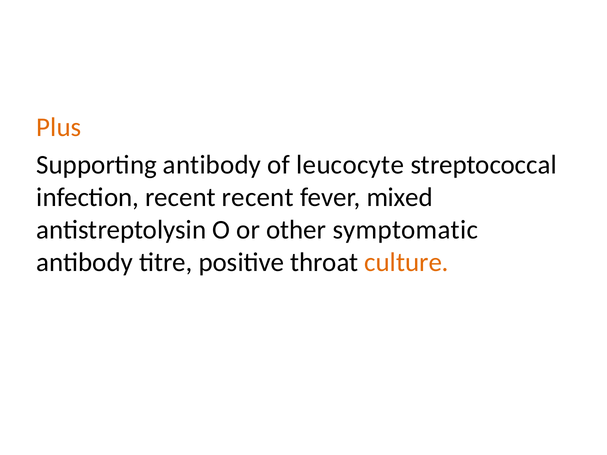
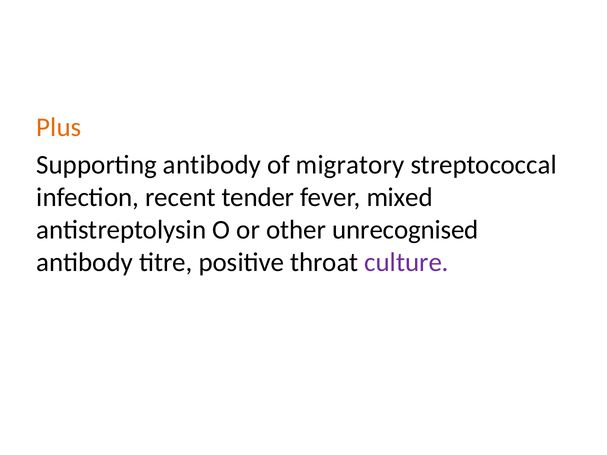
leucocyte: leucocyte -> migratory (350, 165)
recent recent: recent -> tender (258, 198)
symptomatic: symptomatic -> unrecognised (405, 230)
culture colour: orange -> purple (407, 262)
